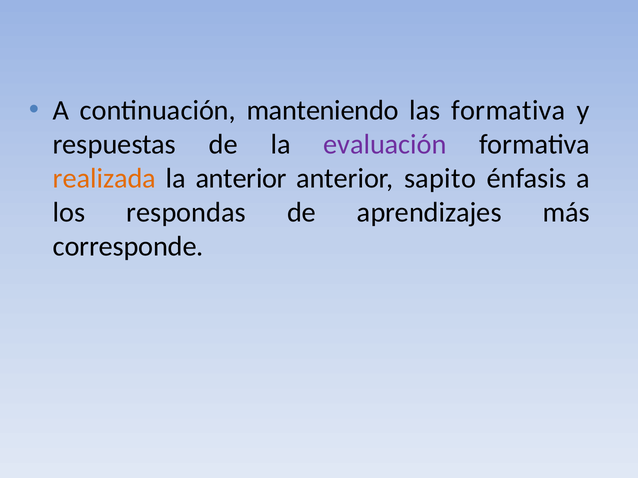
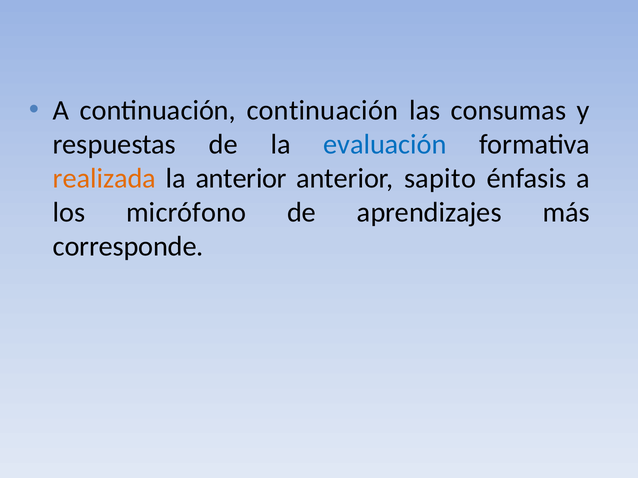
continuación manteniendo: manteniendo -> continuación (322, 111)
las formativa: formativa -> consumas (509, 111)
evaluación colour: purple -> blue (385, 145)
respondas: respondas -> micrófono (186, 213)
